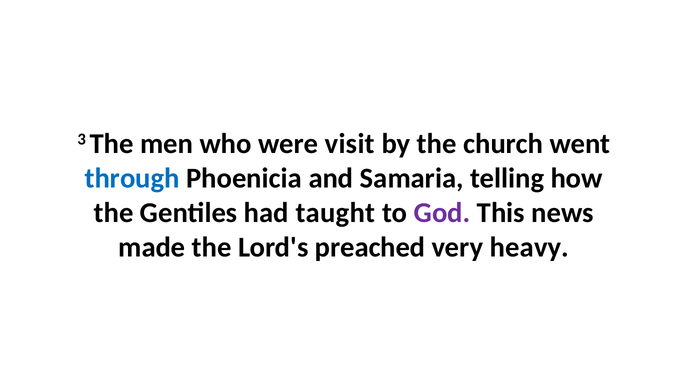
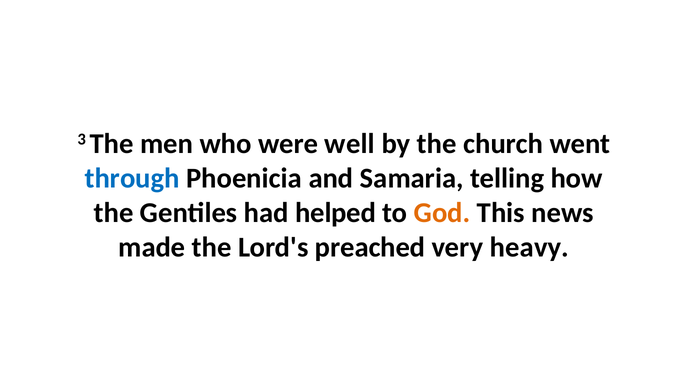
visit: visit -> well (350, 144)
taught: taught -> helped (336, 213)
God colour: purple -> orange (442, 213)
